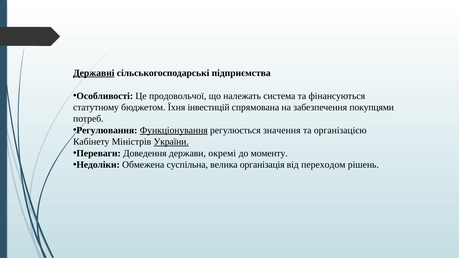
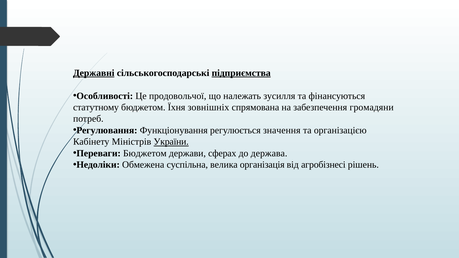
підприємства underline: none -> present (241, 73)
система: система -> зусилля (279, 96)
інвестицій: інвестицій -> зовнішніх (208, 107)
покупцями: покупцями -> громадяни (372, 107)
Функціонування underline: present -> none (174, 130)
Переваги Доведення: Доведення -> Бюджетом (145, 153)
окремі: окремі -> сферах (222, 153)
моменту: моменту -> держава (269, 153)
переходом: переходом -> агробізнесі (323, 165)
